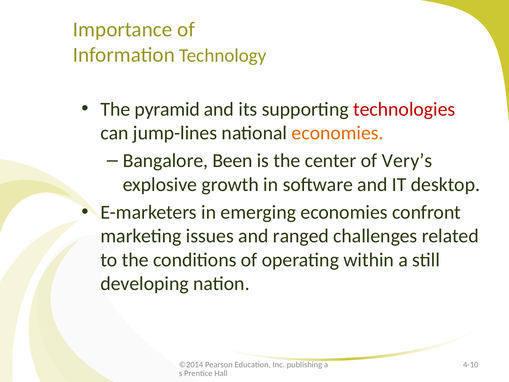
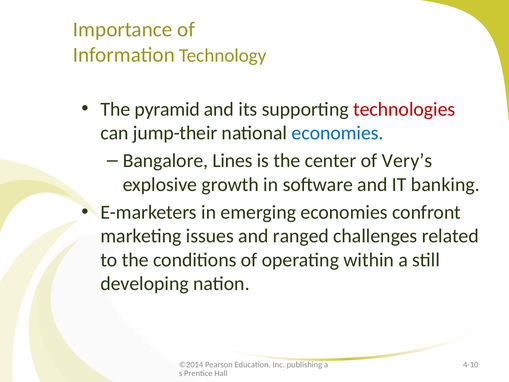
jump-lines: jump-lines -> jump-their (175, 133)
economies colour: orange -> blue (338, 133)
Been: Been -> Lines (233, 161)
desktop: desktop -> banking (445, 184)
